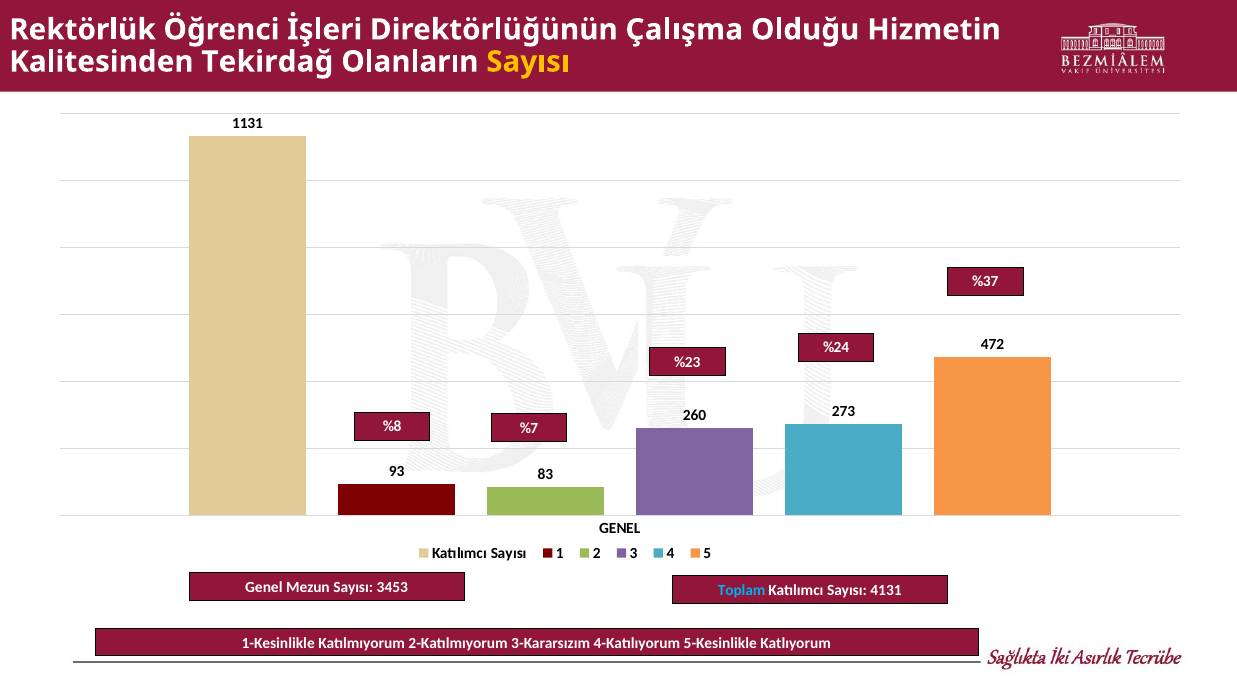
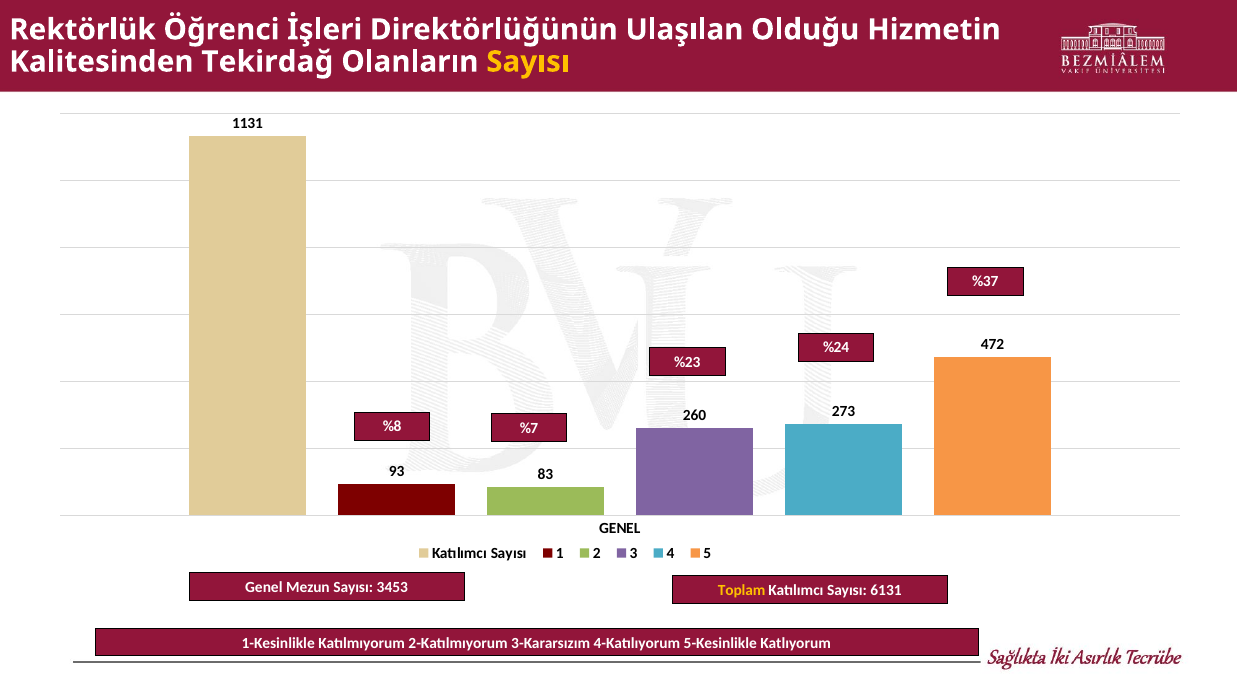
Çalışma: Çalışma -> Ulaşılan (684, 30)
Toplam colour: light blue -> yellow (742, 591)
4131: 4131 -> 6131 (886, 591)
